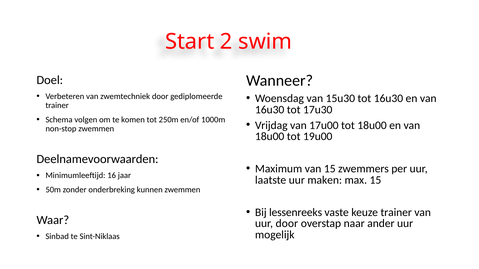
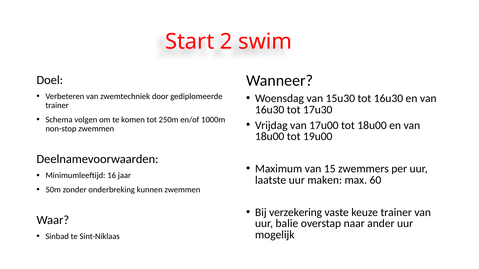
max 15: 15 -> 60 (375, 180)
lessenreeks: lessenreeks -> verzekering (296, 213)
uur door: door -> balie (287, 224)
